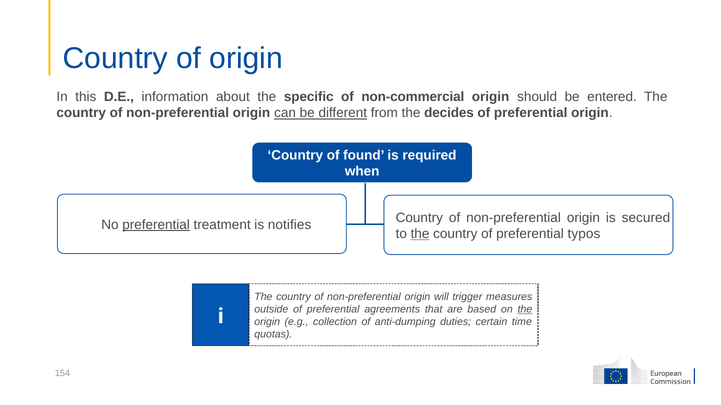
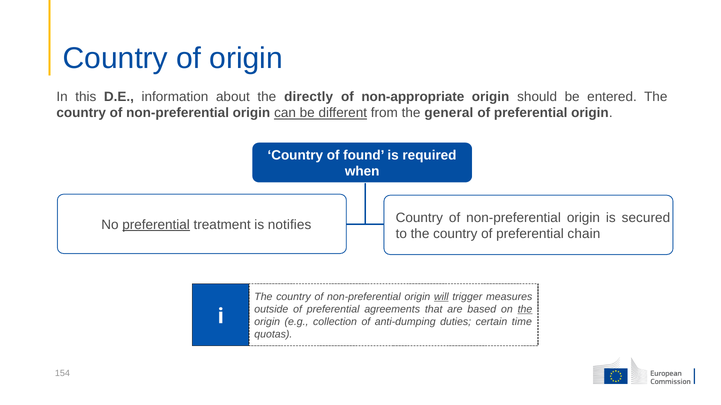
specific: specific -> directly (309, 97)
non-commercial: non-commercial -> non-appropriate (413, 97)
decides: decides -> general (449, 113)
the underline: present -> none (420, 234)
typos: typos -> chain (584, 234)
will underline: none -> present (441, 297)
